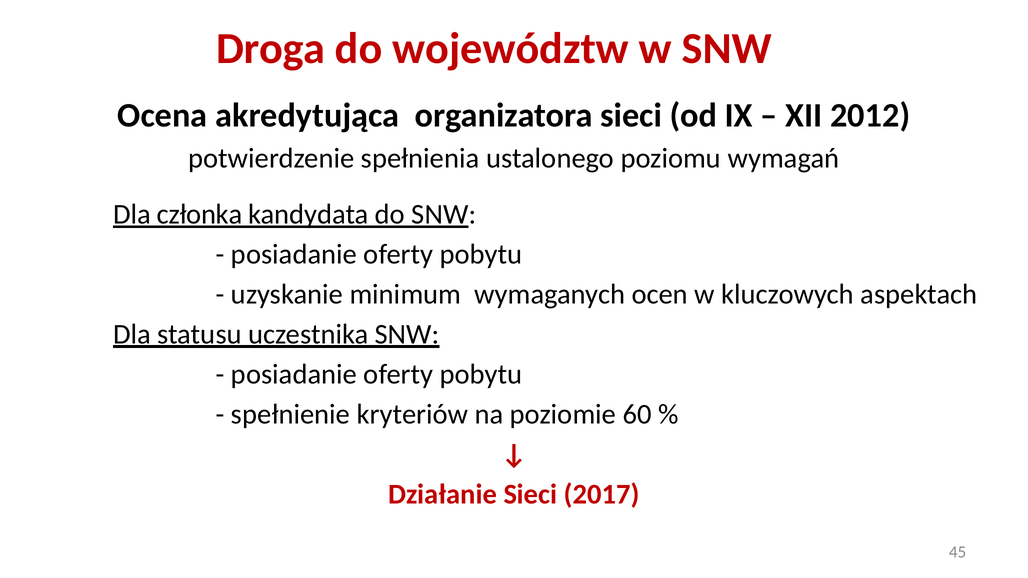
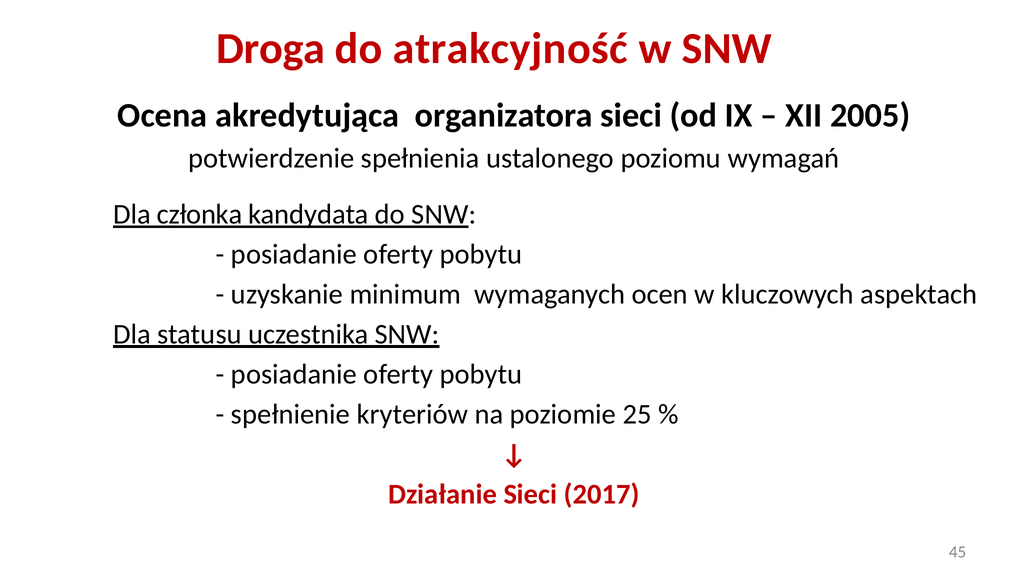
województw: województw -> atrakcyjność (510, 49)
2012: 2012 -> 2005 (870, 115)
60: 60 -> 25 (637, 414)
